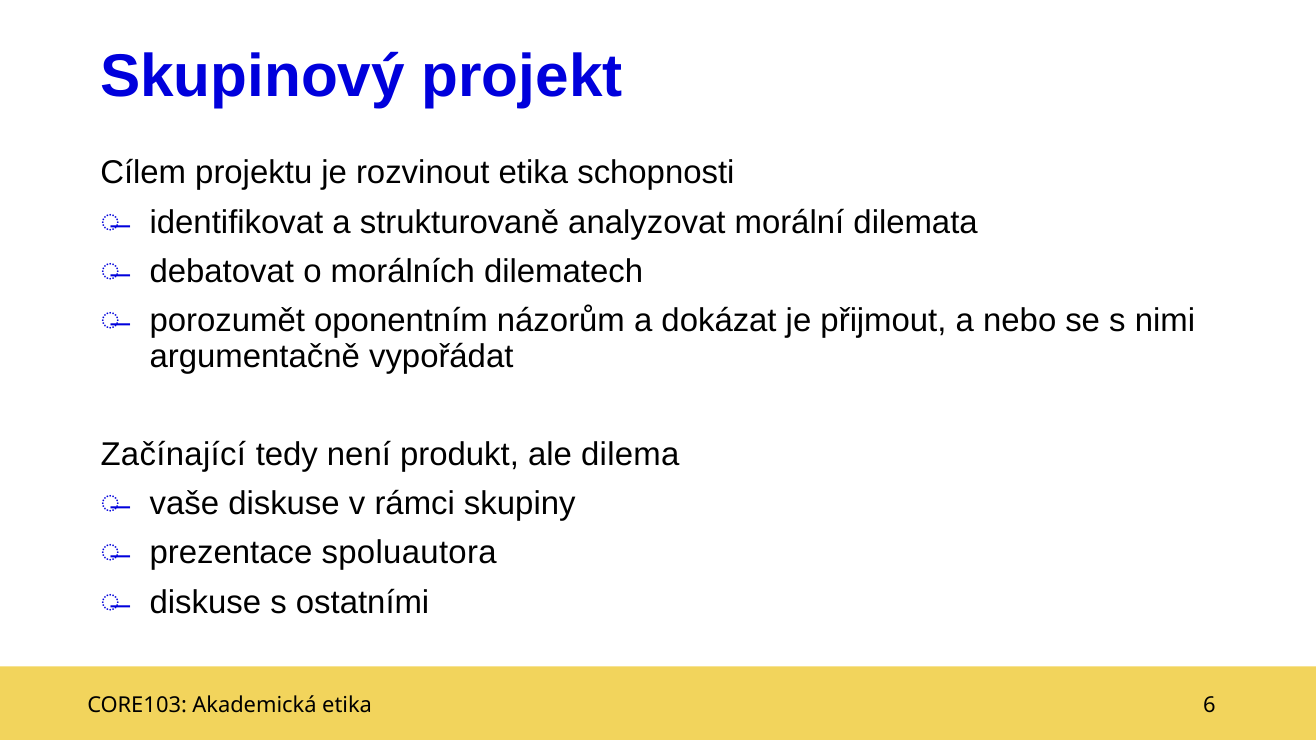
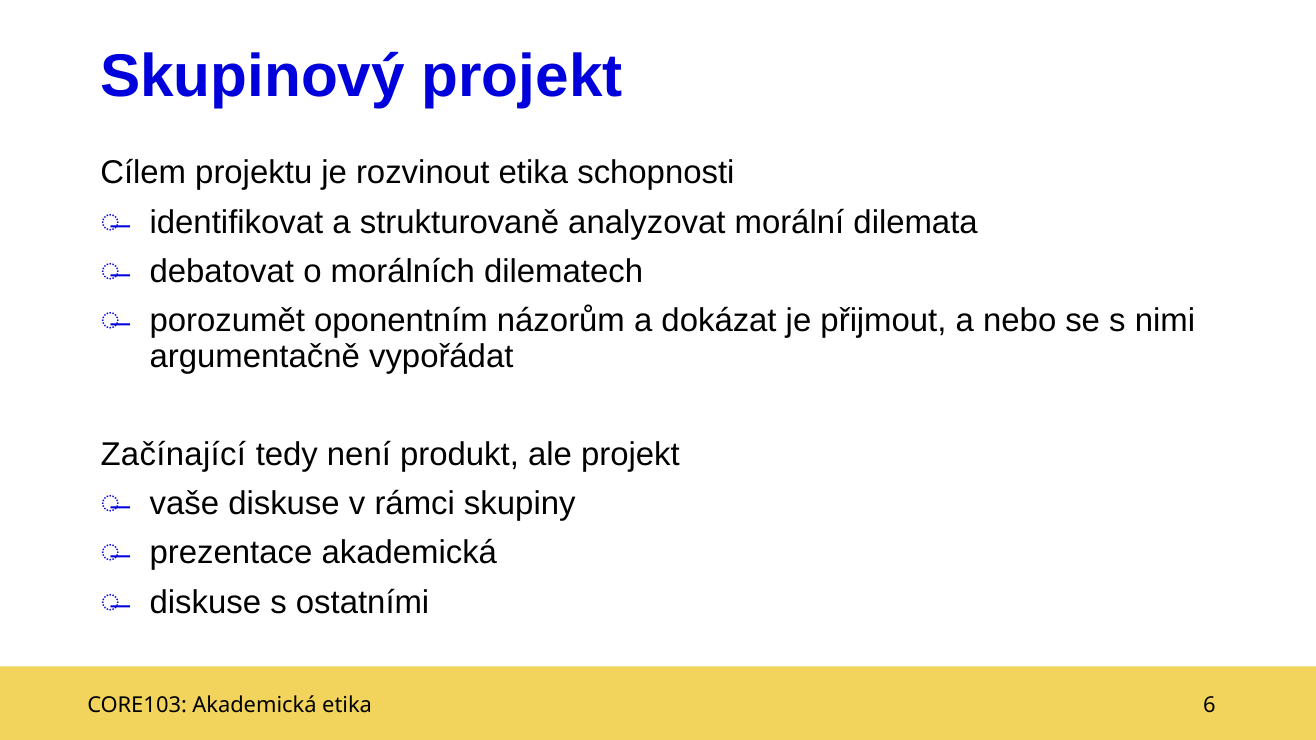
ale dilema: dilema -> projekt (630, 455)
prezentace spoluautora: spoluautora -> akademická (409, 553)
